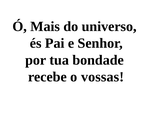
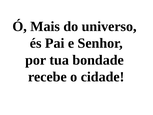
vossas: vossas -> cidade (103, 77)
